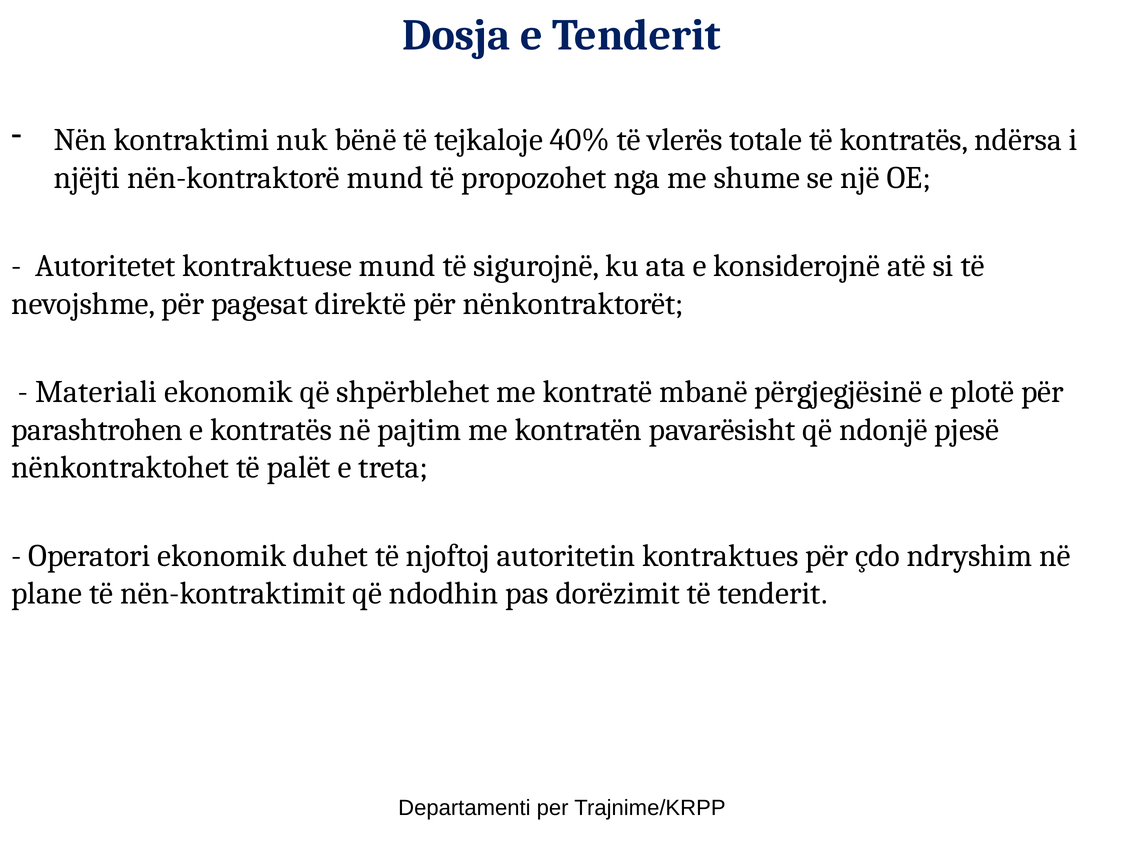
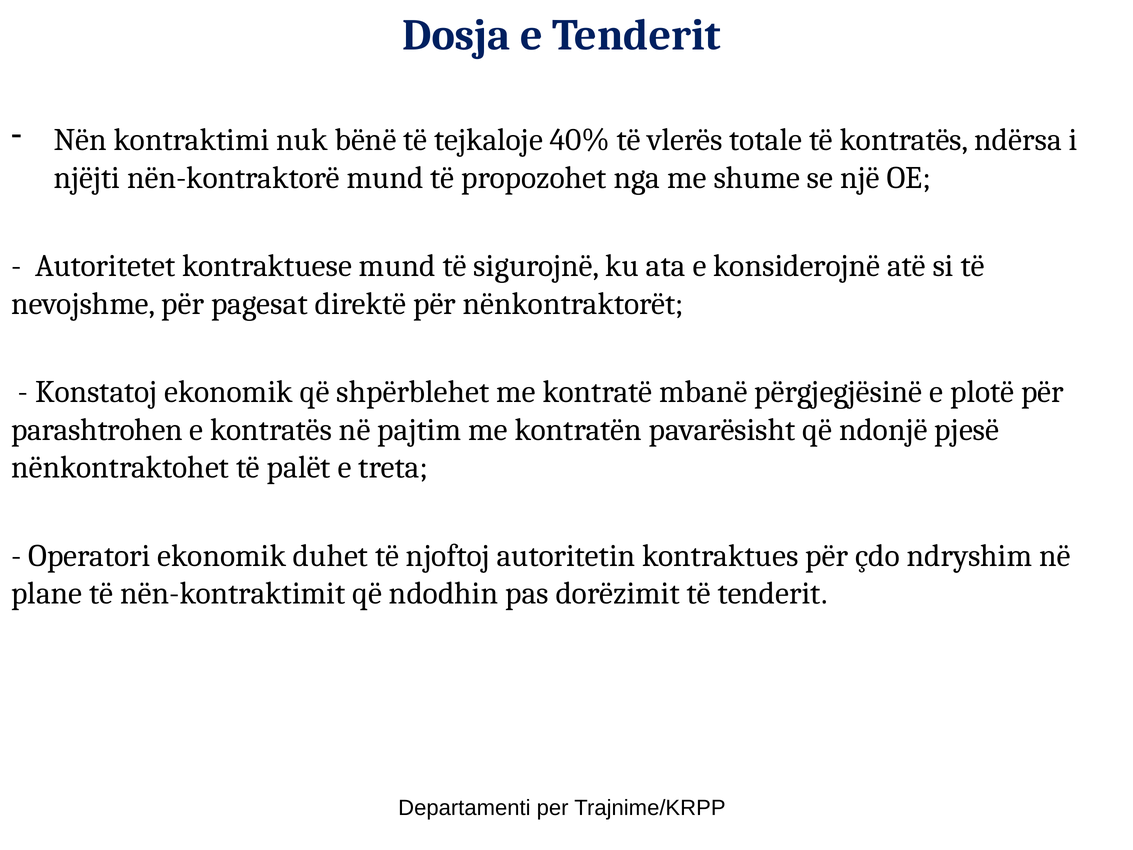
Materiali: Materiali -> Konstatoj (96, 392)
